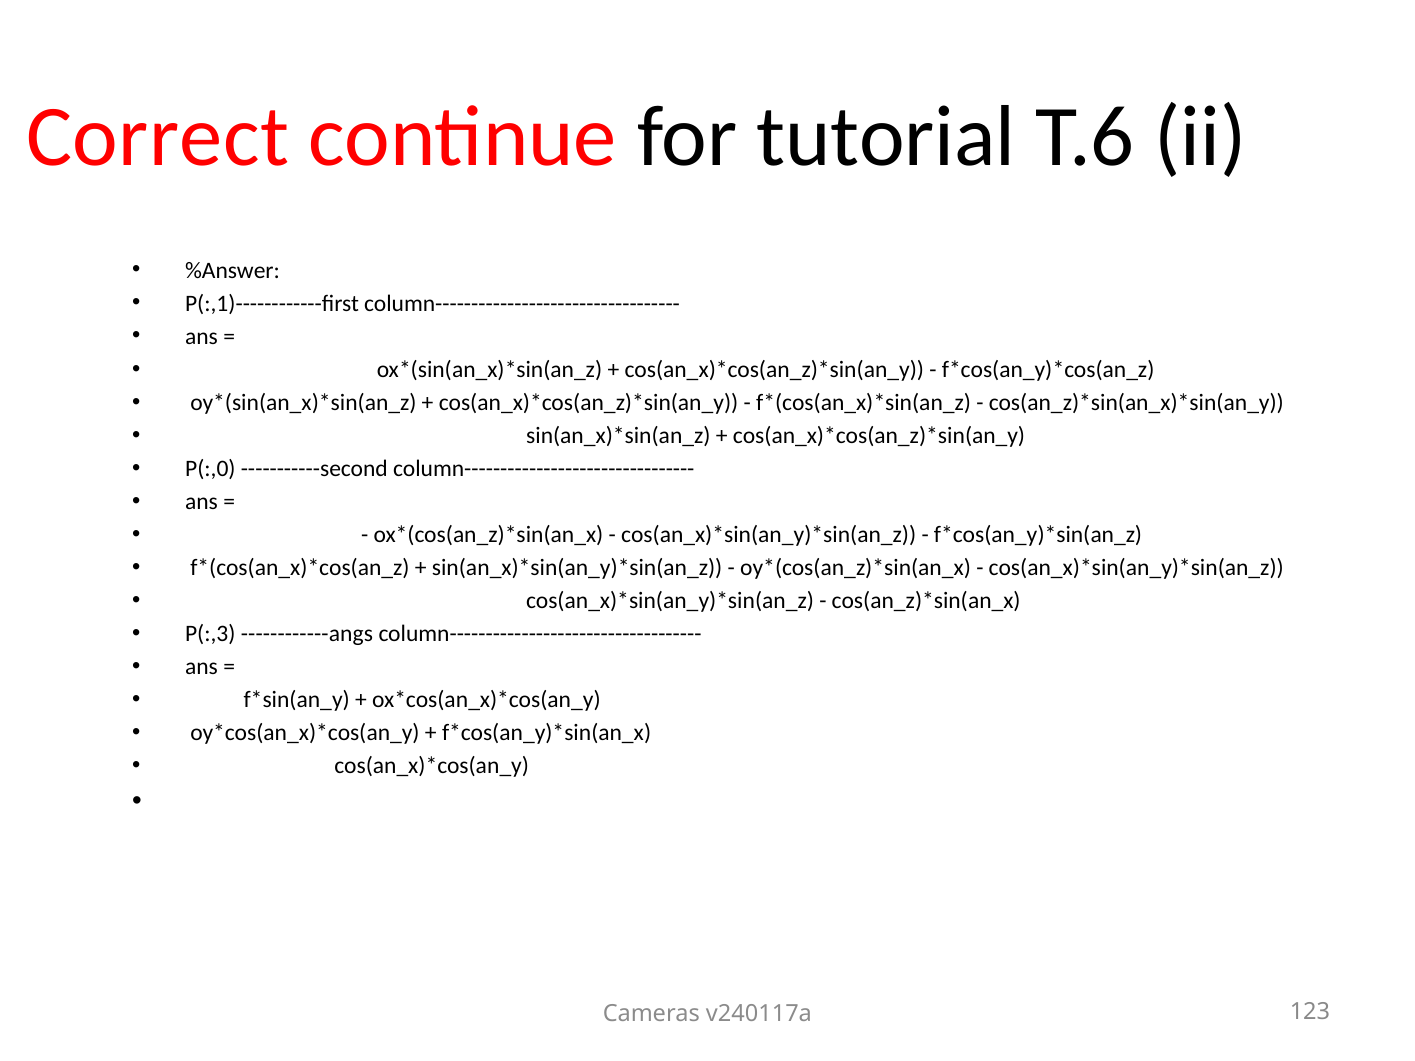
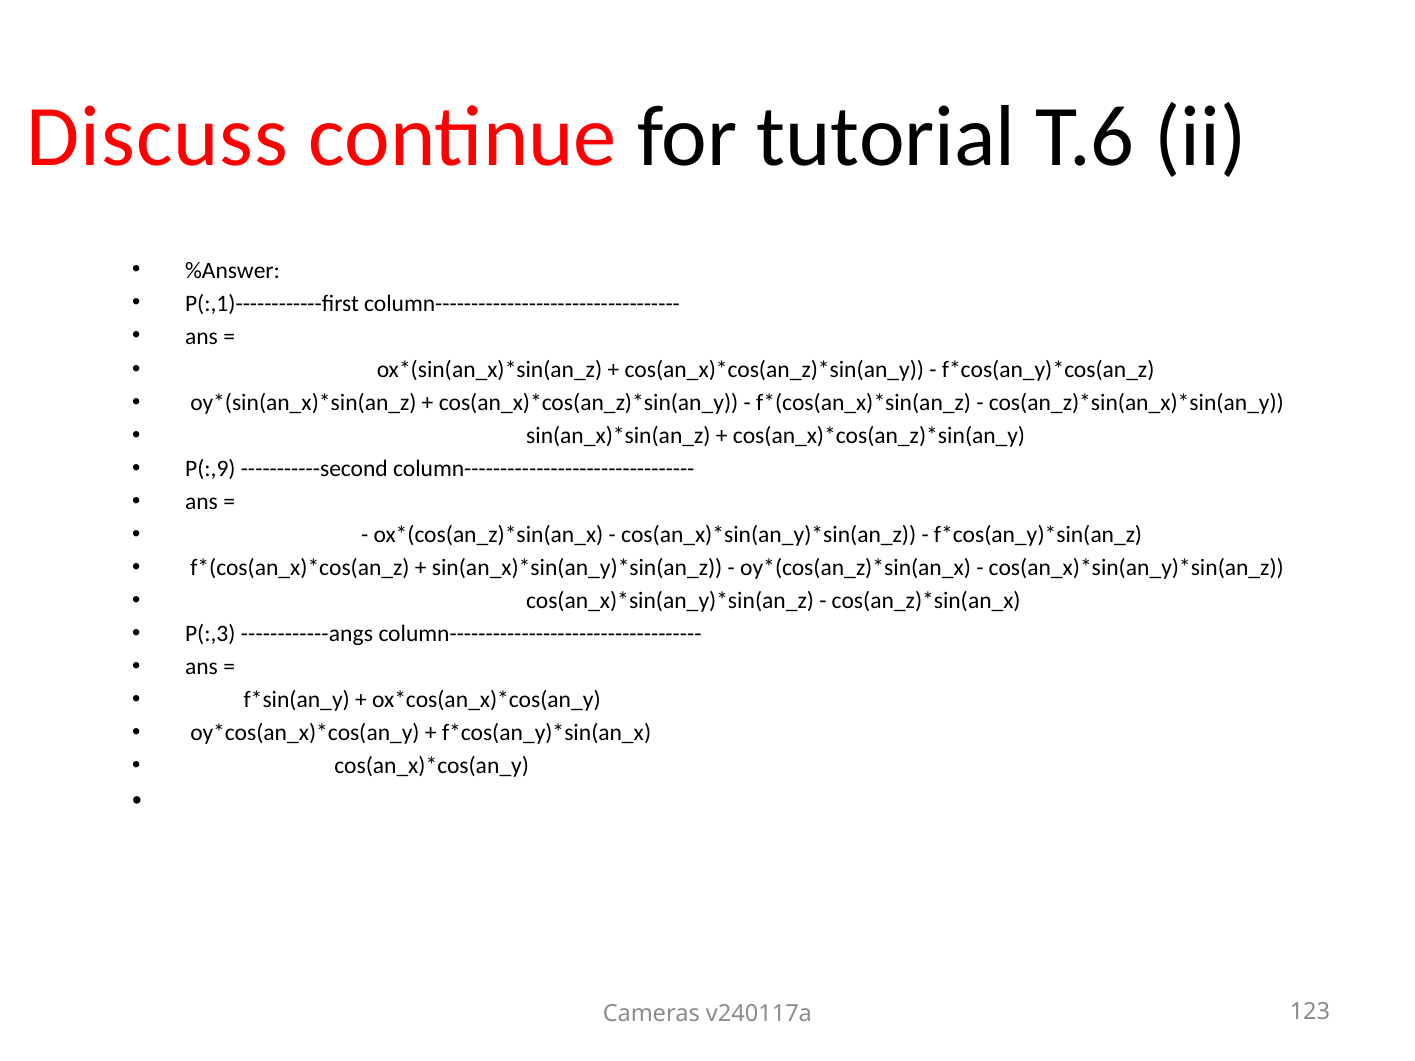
Correct: Correct -> Discuss (157, 137)
P(:,0: P(:,0 -> P(:,9 (210, 469)
